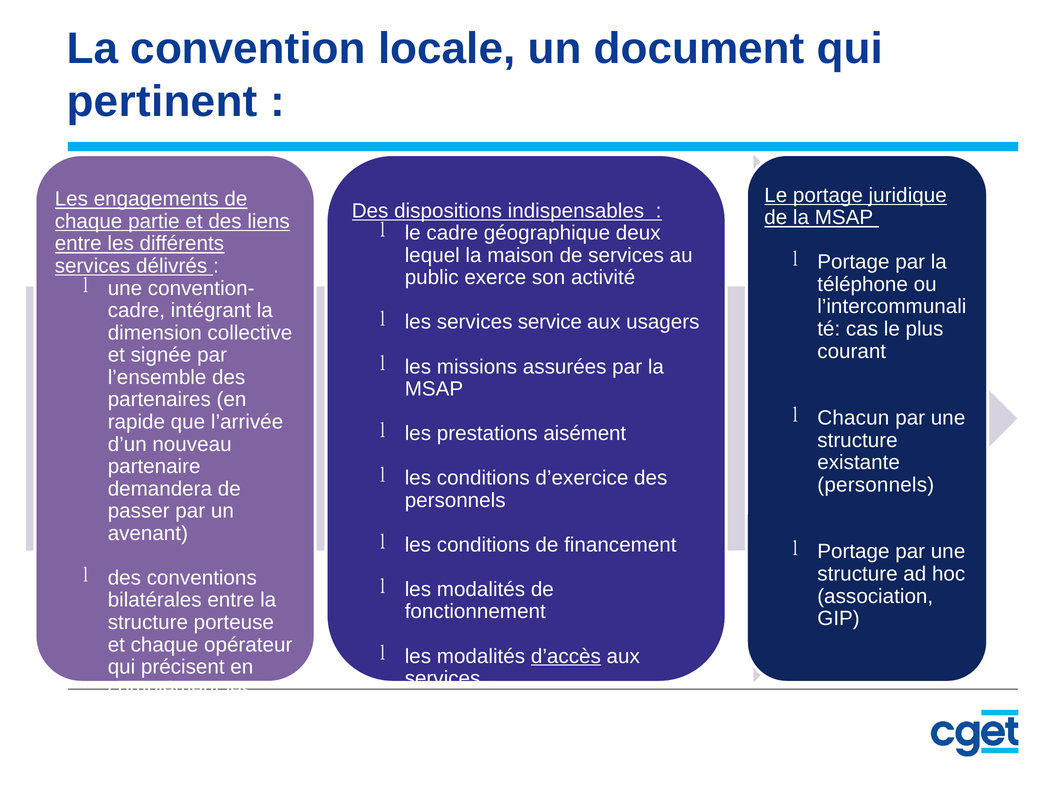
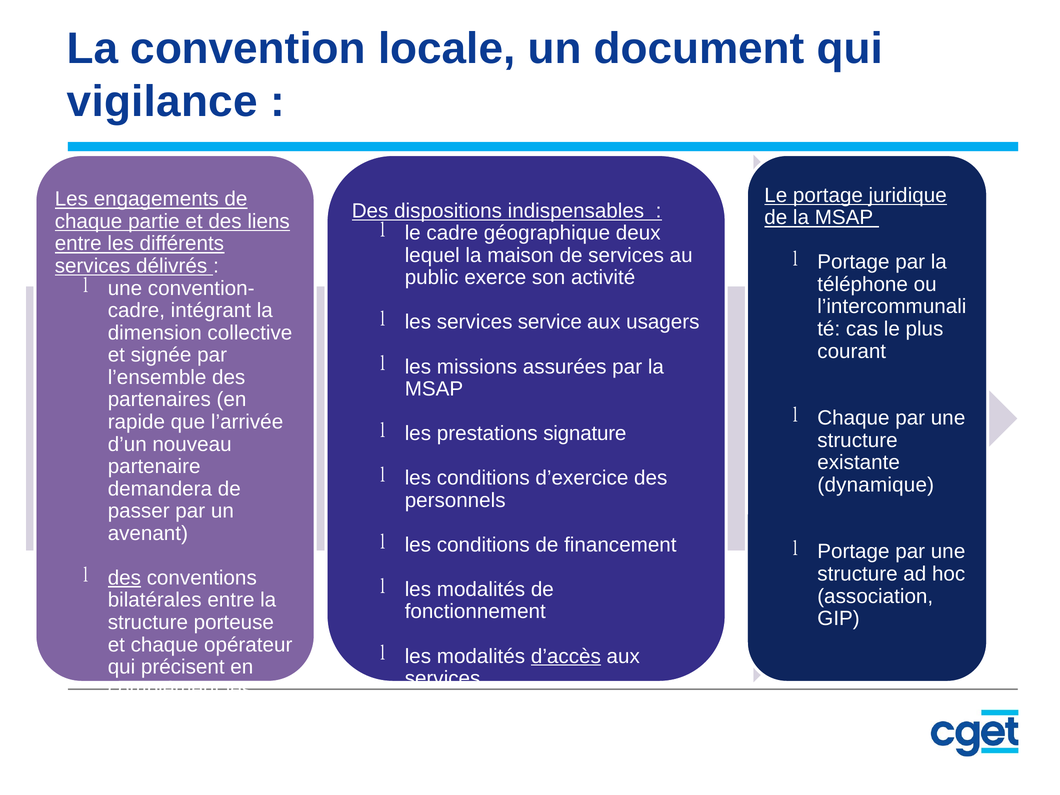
pertinent: pertinent -> vigilance (162, 102)
Chacun: Chacun -> Chaque (853, 418)
aisément: aisément -> signature (585, 434)
personnels: personnels -> dynamique (876, 485)
des underline: none -> present (124, 578)
